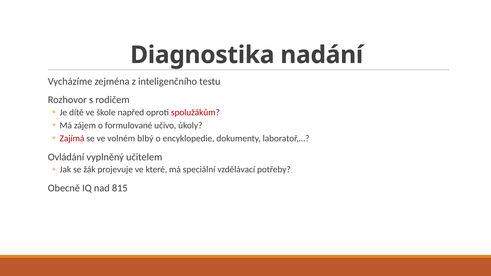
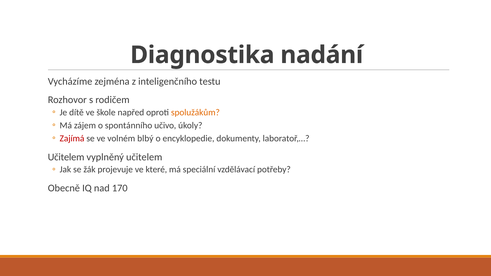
spolužákům colour: red -> orange (195, 112)
formulované: formulované -> spontánního (129, 125)
Ovládání: Ovládání -> Učitelem (66, 157)
815: 815 -> 170 (120, 188)
